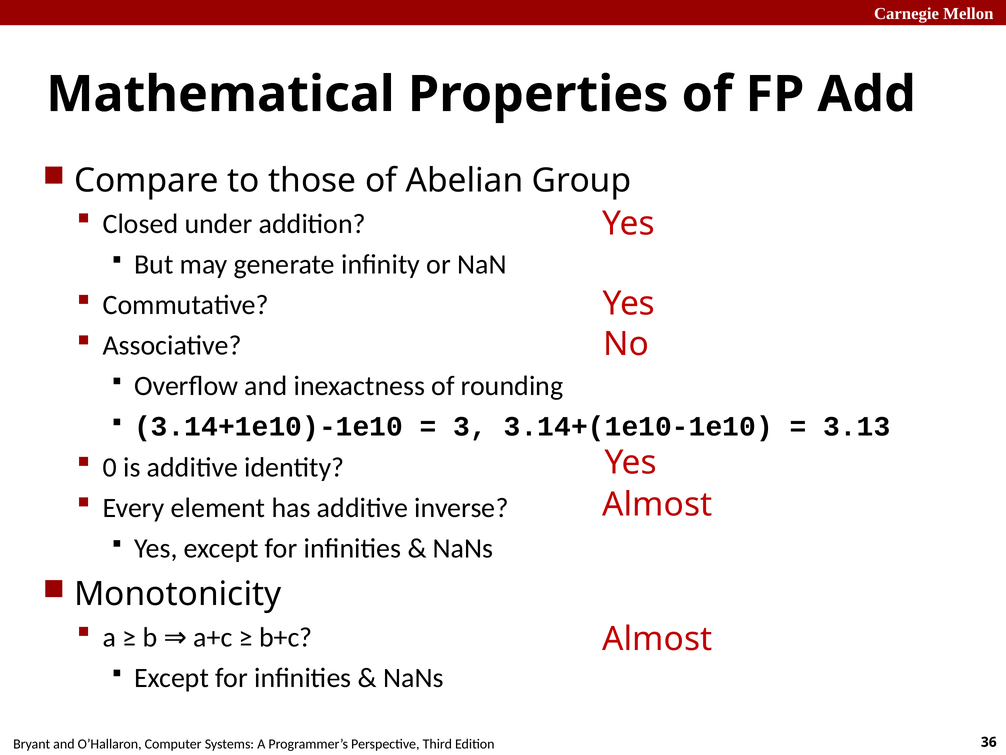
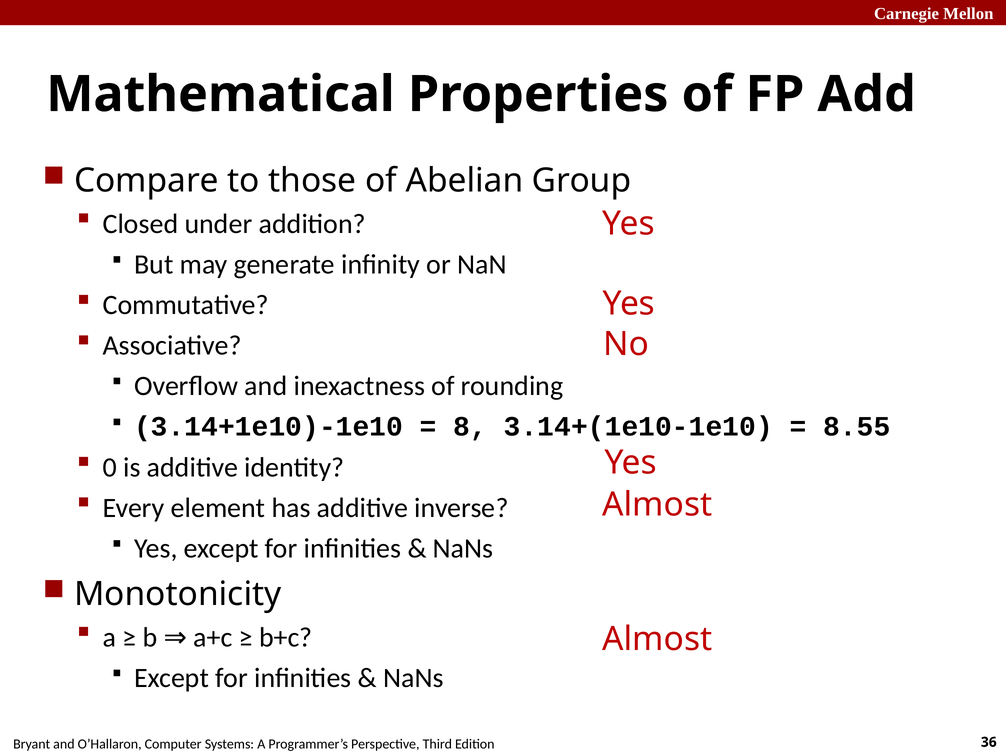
3: 3 -> 8 (470, 426)
3.13: 3.13 -> 8.55 (857, 426)
